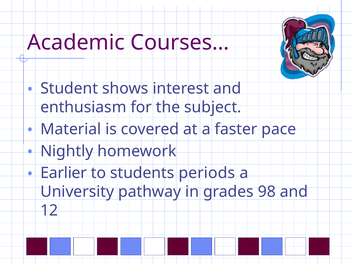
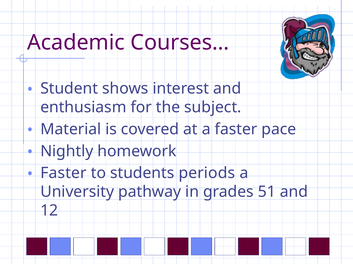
Earlier: Earlier -> Faster (63, 174)
98: 98 -> 51 (267, 192)
